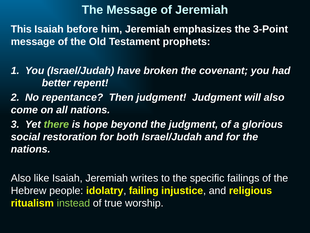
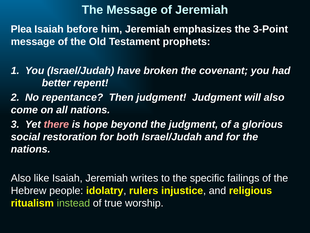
This: This -> Plea (21, 29)
there colour: light green -> pink (56, 124)
failing: failing -> rulers (144, 190)
